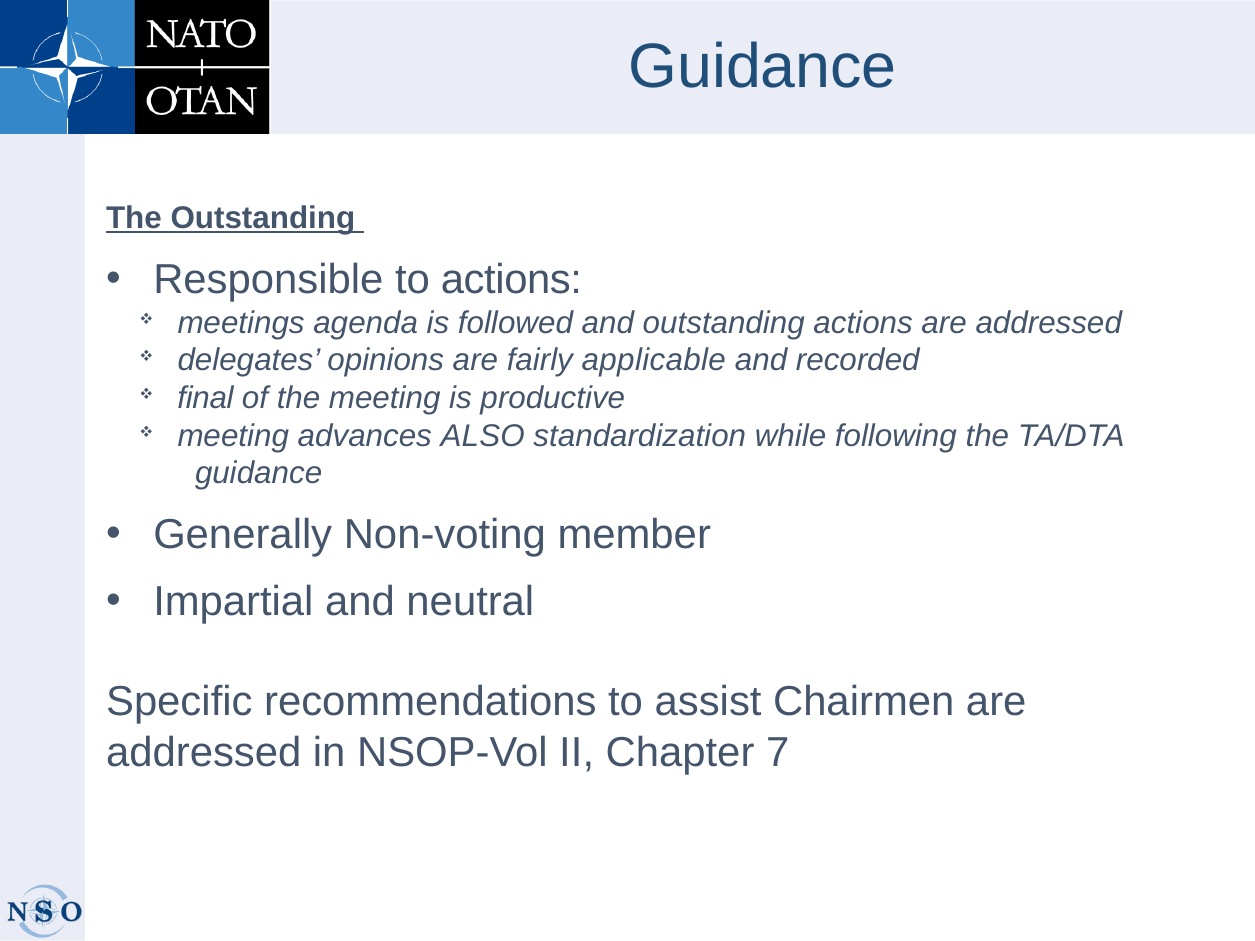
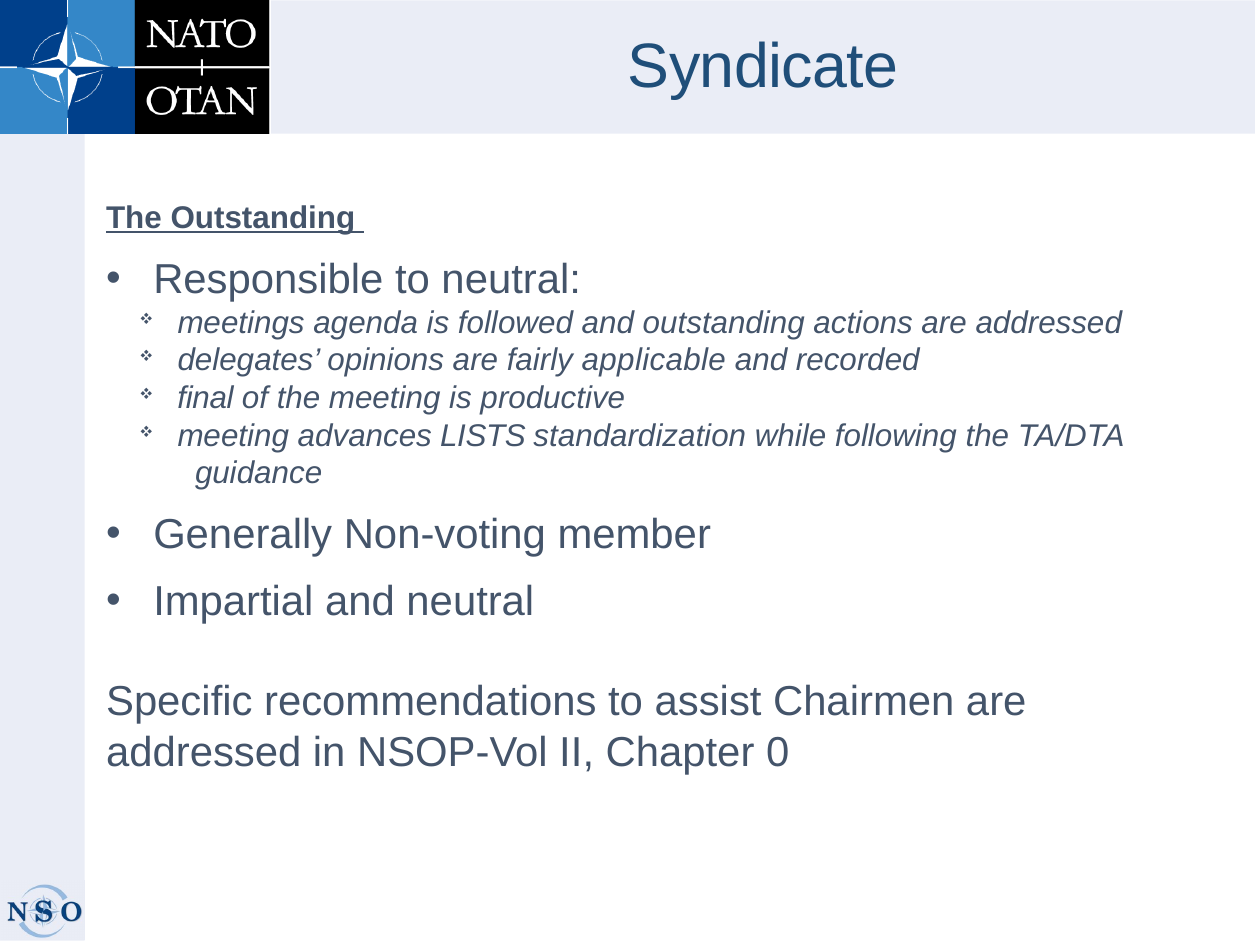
Guidance: Guidance -> Syndicate (763, 67)
to actions: actions -> neutral (511, 280)
ALSO: ALSO -> LISTS (483, 436)
7: 7 -> 0 (778, 752)
